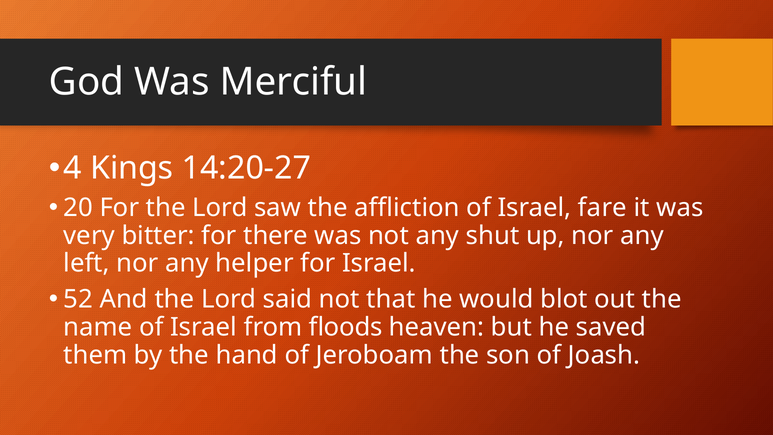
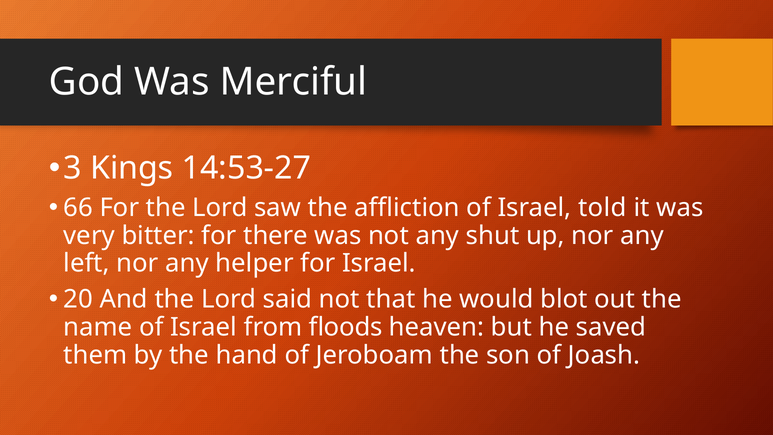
4: 4 -> 3 (73, 168)
14:20-27: 14:20-27 -> 14:53-27 (246, 168)
20: 20 -> 66 (78, 208)
fare: fare -> told (602, 208)
52: 52 -> 20 (78, 299)
